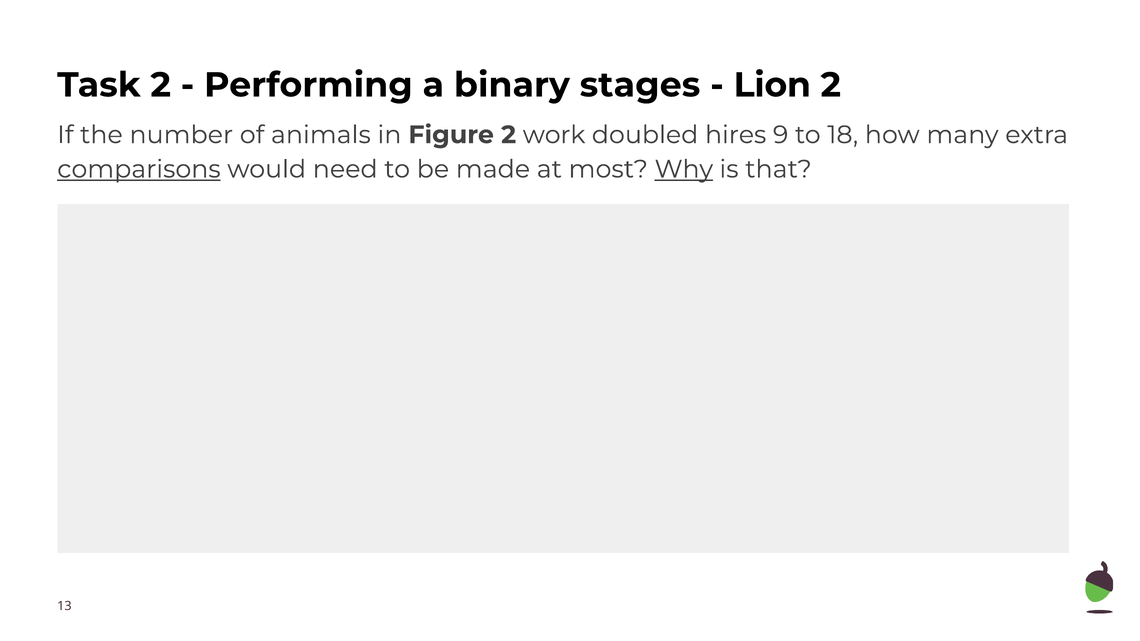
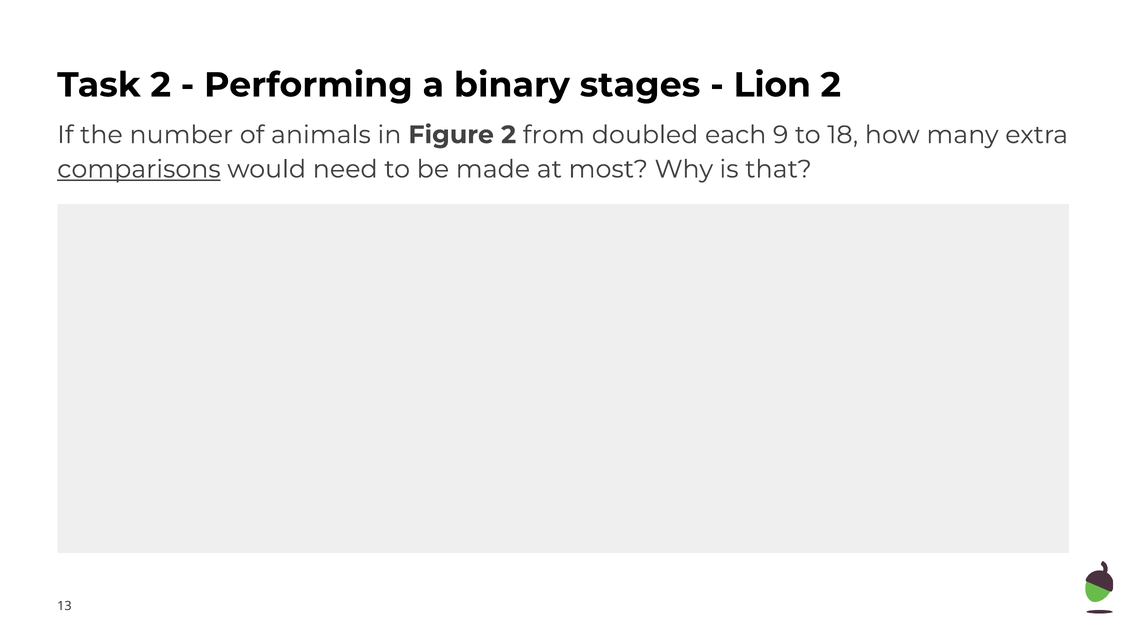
work: work -> from (554, 135)
hires: hires -> each (736, 135)
Why underline: present -> none (684, 169)
